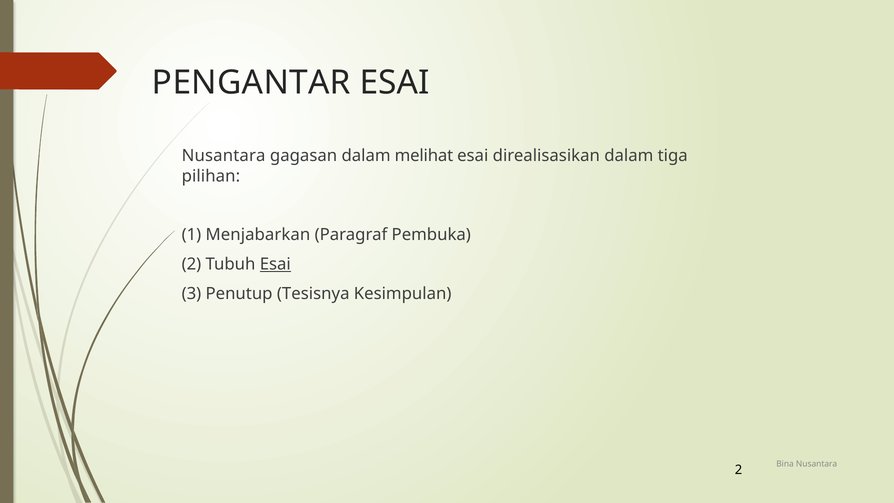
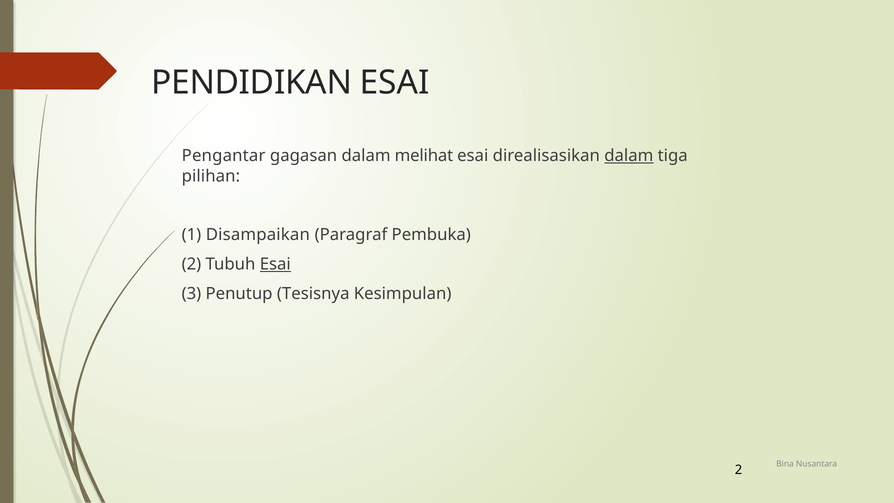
PENGANTAR: PENGANTAR -> PENDIDIKAN (252, 83)
Nusantara: Nusantara -> Pengantar (224, 156)
dalam underline: none -> present (629, 156)
Menjabarkan: Menjabarkan -> Disampaikan (258, 235)
